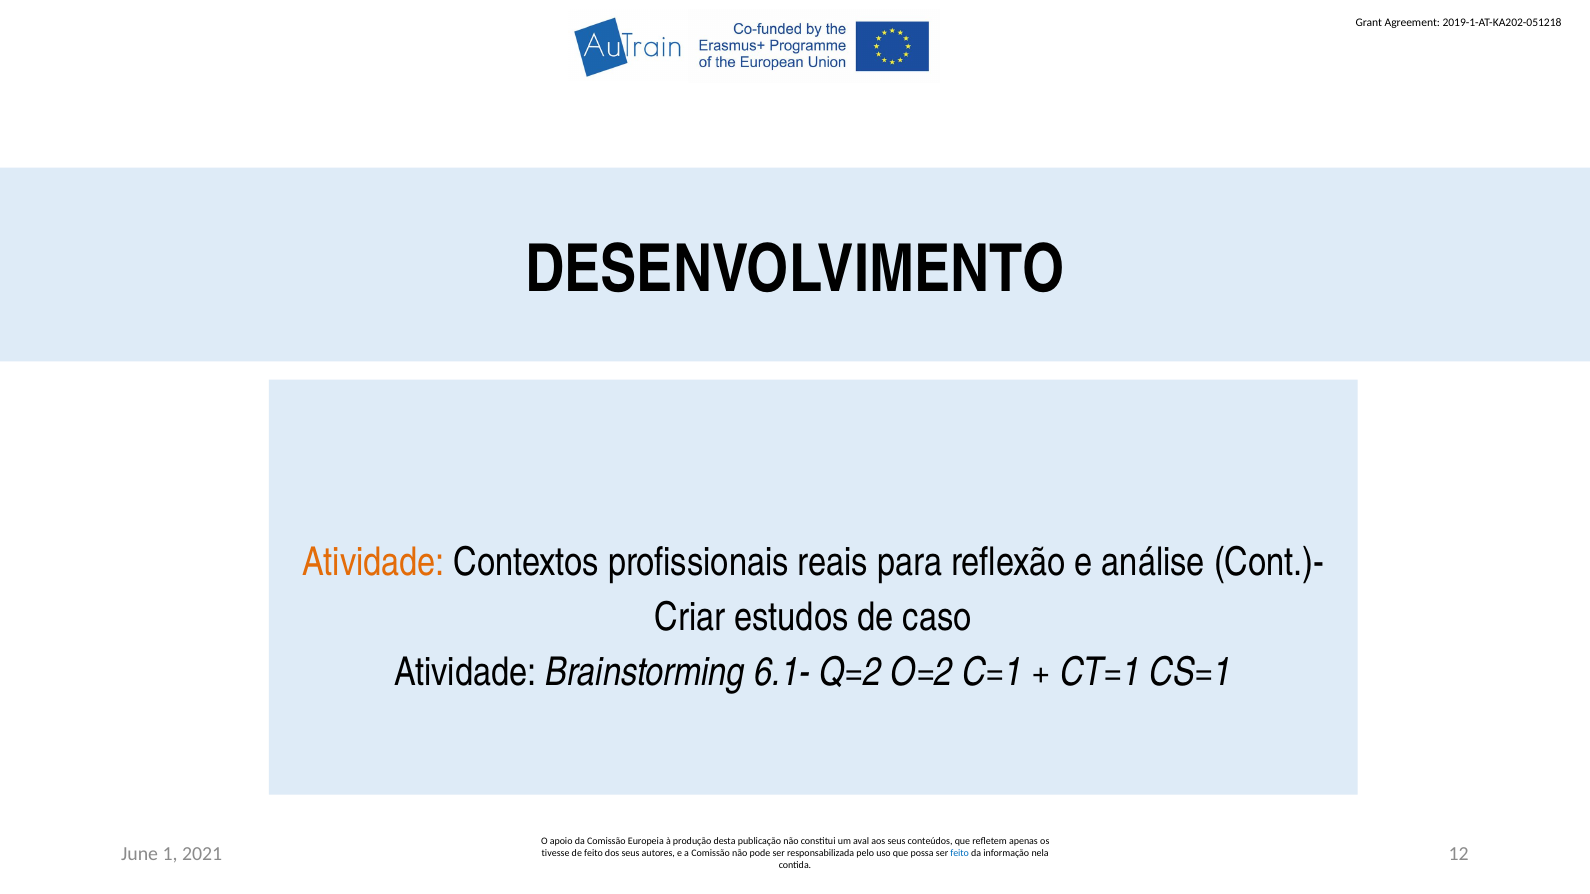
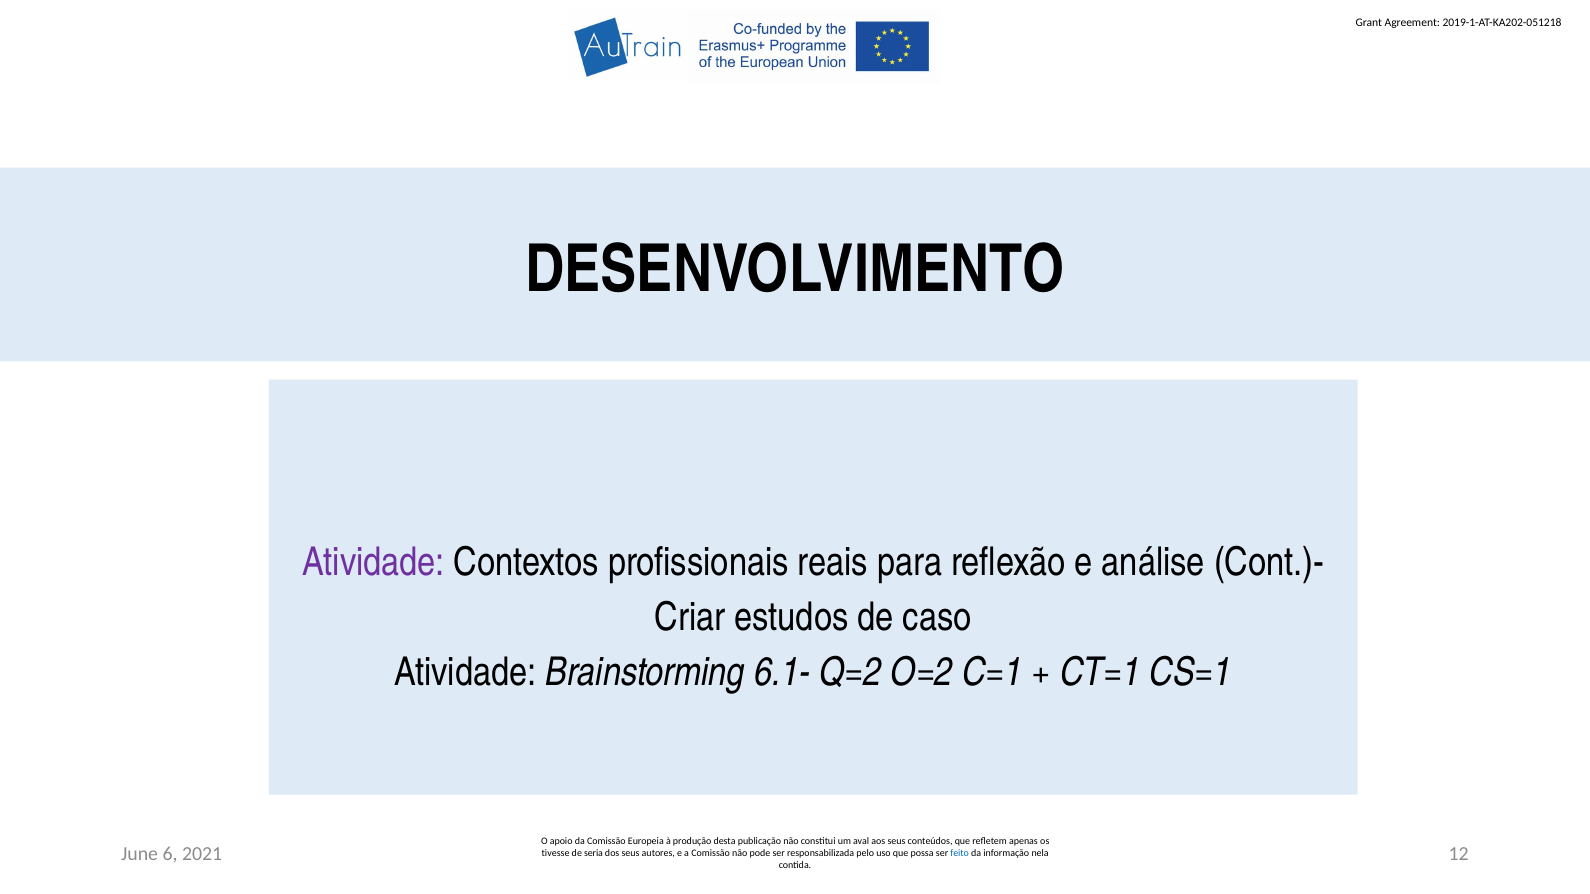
Atividade colour: orange -> purple (374, 563)
1: 1 -> 6 (170, 854)
de feito: feito -> seria (594, 853)
